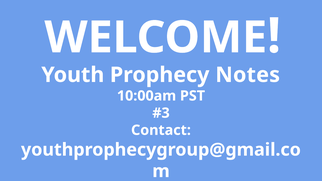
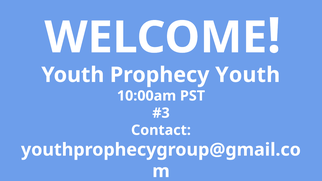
Prophecy Notes: Notes -> Youth (248, 75)
